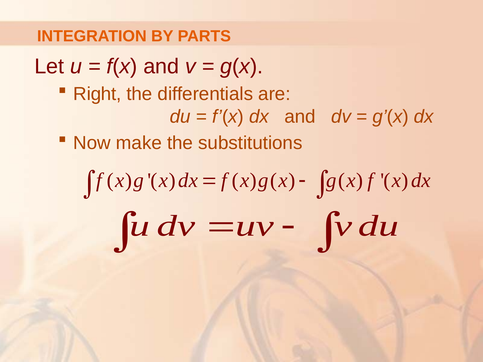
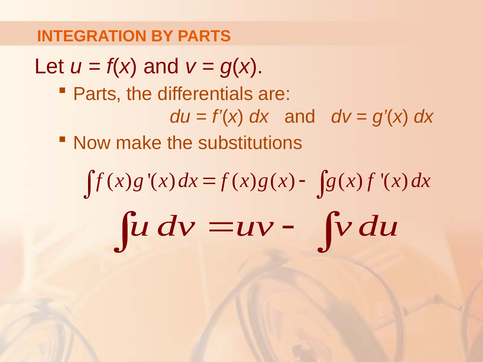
Right: Right -> Parts (97, 94)
